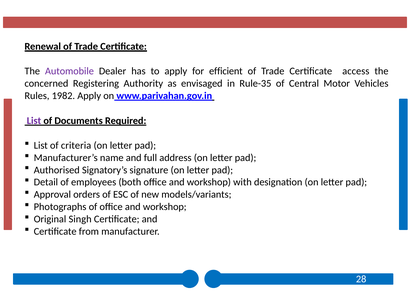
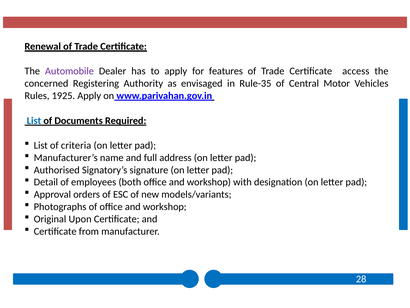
efficient: efficient -> features (226, 71)
1982: 1982 -> 1925 (63, 96)
List colour: purple -> blue (34, 120)
Singh: Singh -> Upon (80, 219)
